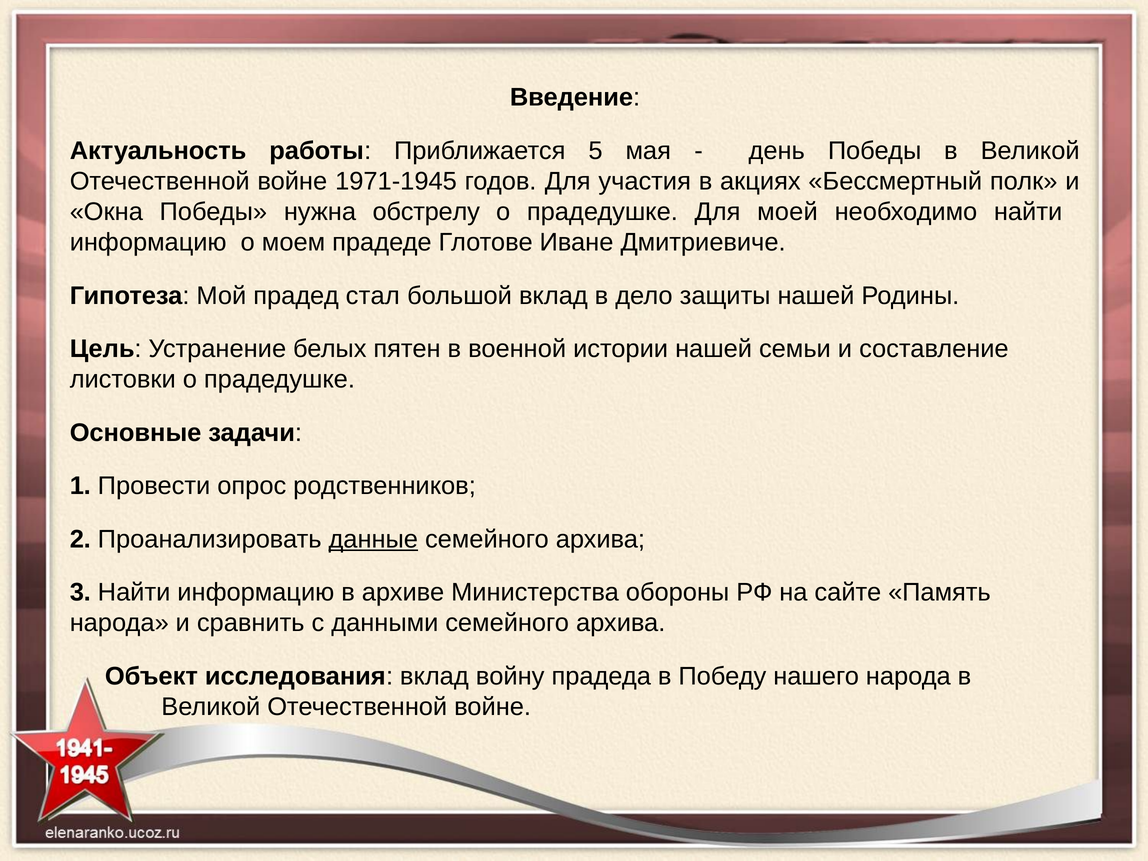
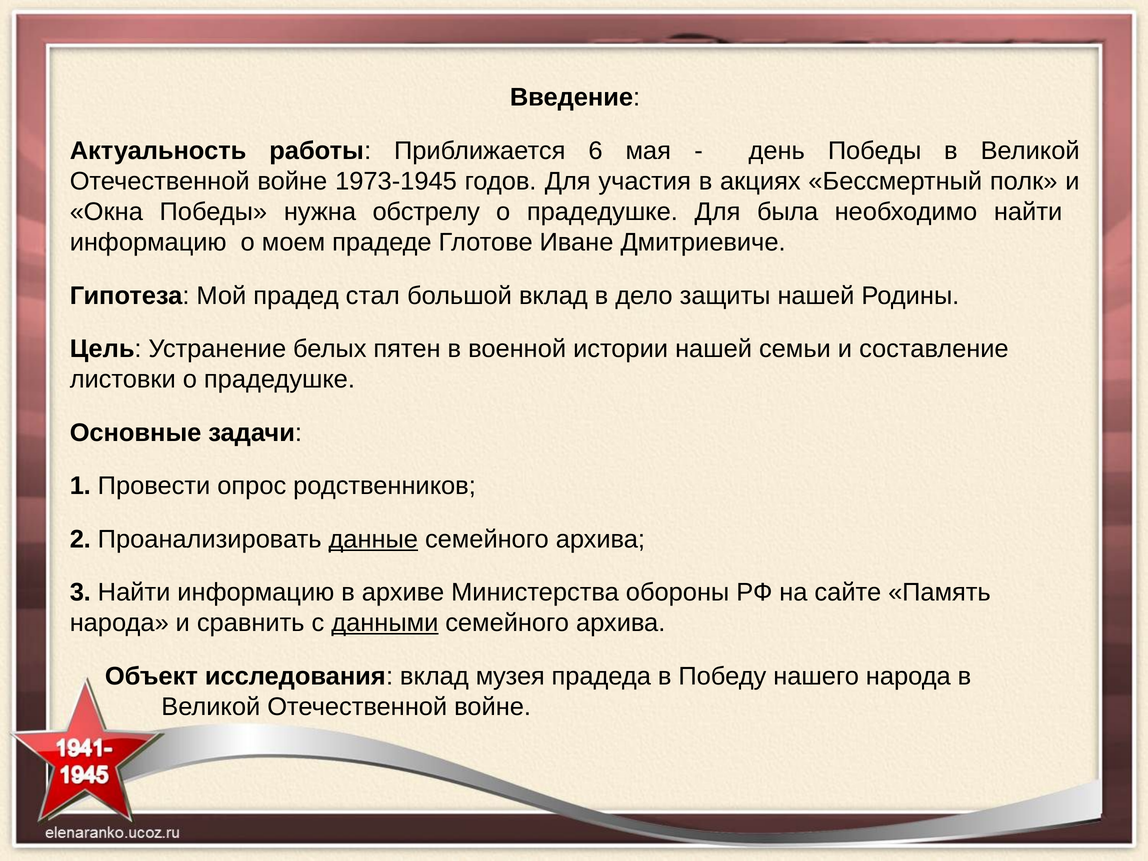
5: 5 -> 6 (596, 151)
1971-1945: 1971-1945 -> 1973-1945 (396, 181)
моей: моей -> была (788, 212)
данными underline: none -> present (385, 623)
войну: войну -> музея (510, 676)
